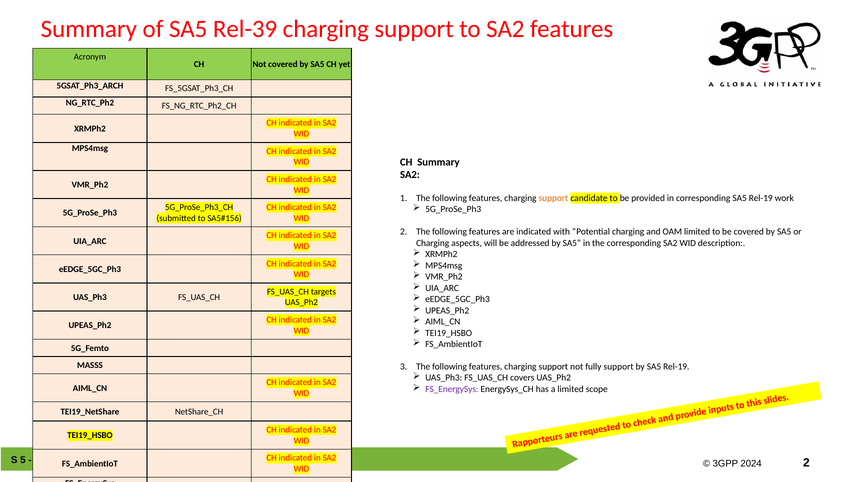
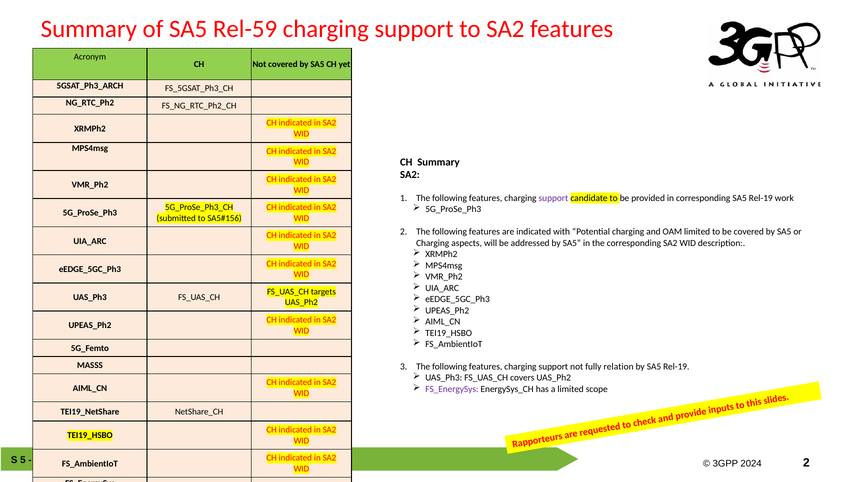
Rel-39: Rel-39 -> Rel-59 (245, 29)
support colour: orange -> purple (553, 198)
fully support: support -> relation (619, 366)
